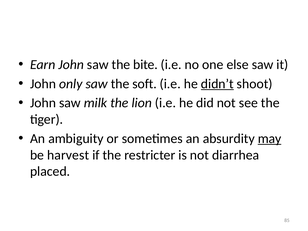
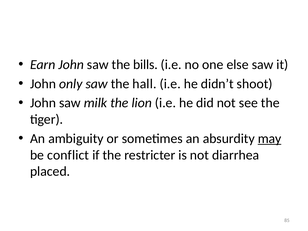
bite: bite -> bills (146, 65)
soft: soft -> hall (144, 84)
didn’t underline: present -> none (217, 84)
harvest: harvest -> conflict (68, 155)
